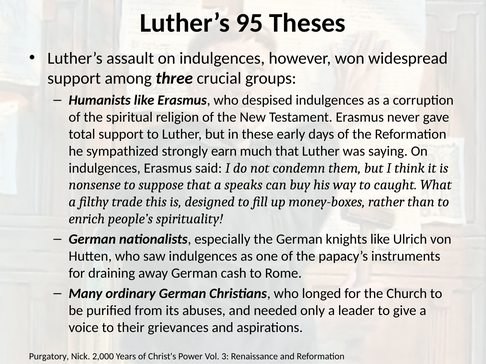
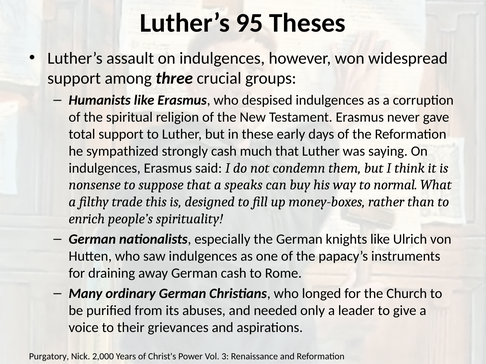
strongly earn: earn -> cash (224, 151)
caught: caught -> normal (395, 185)
